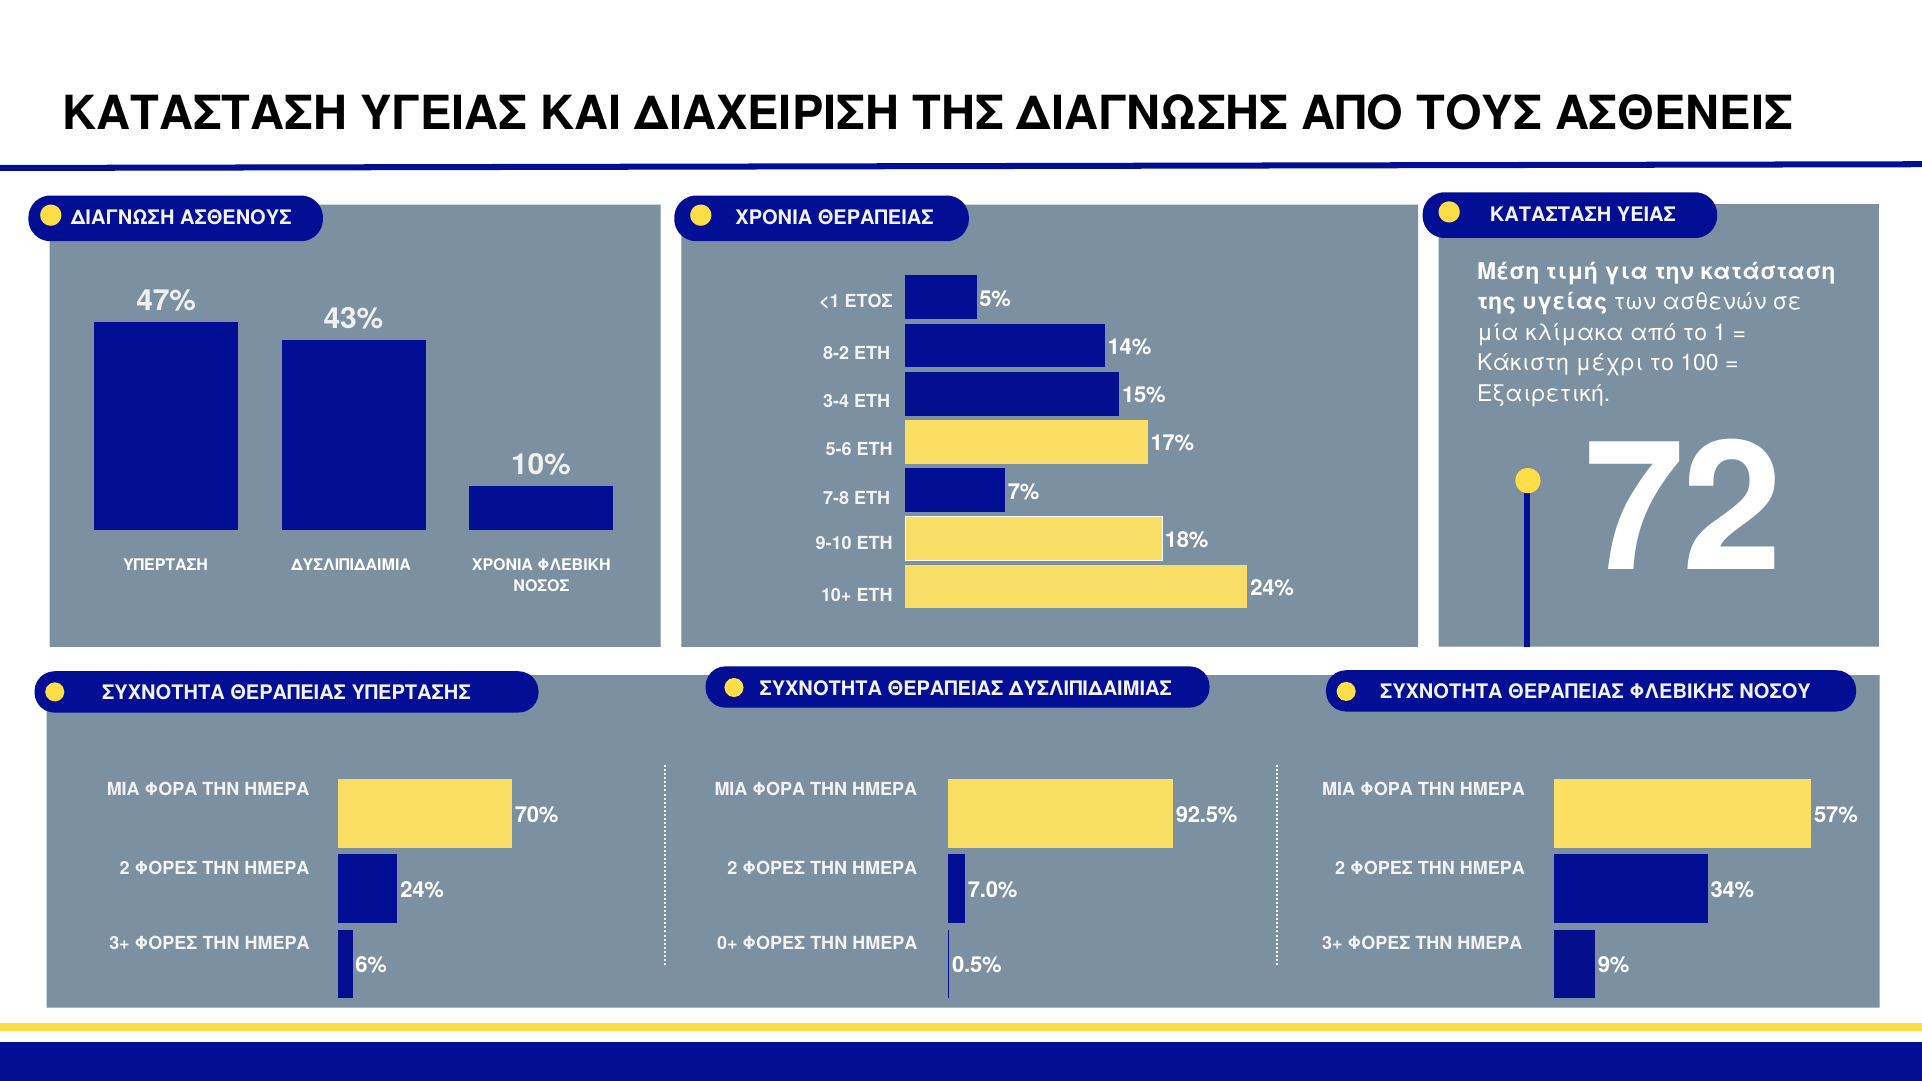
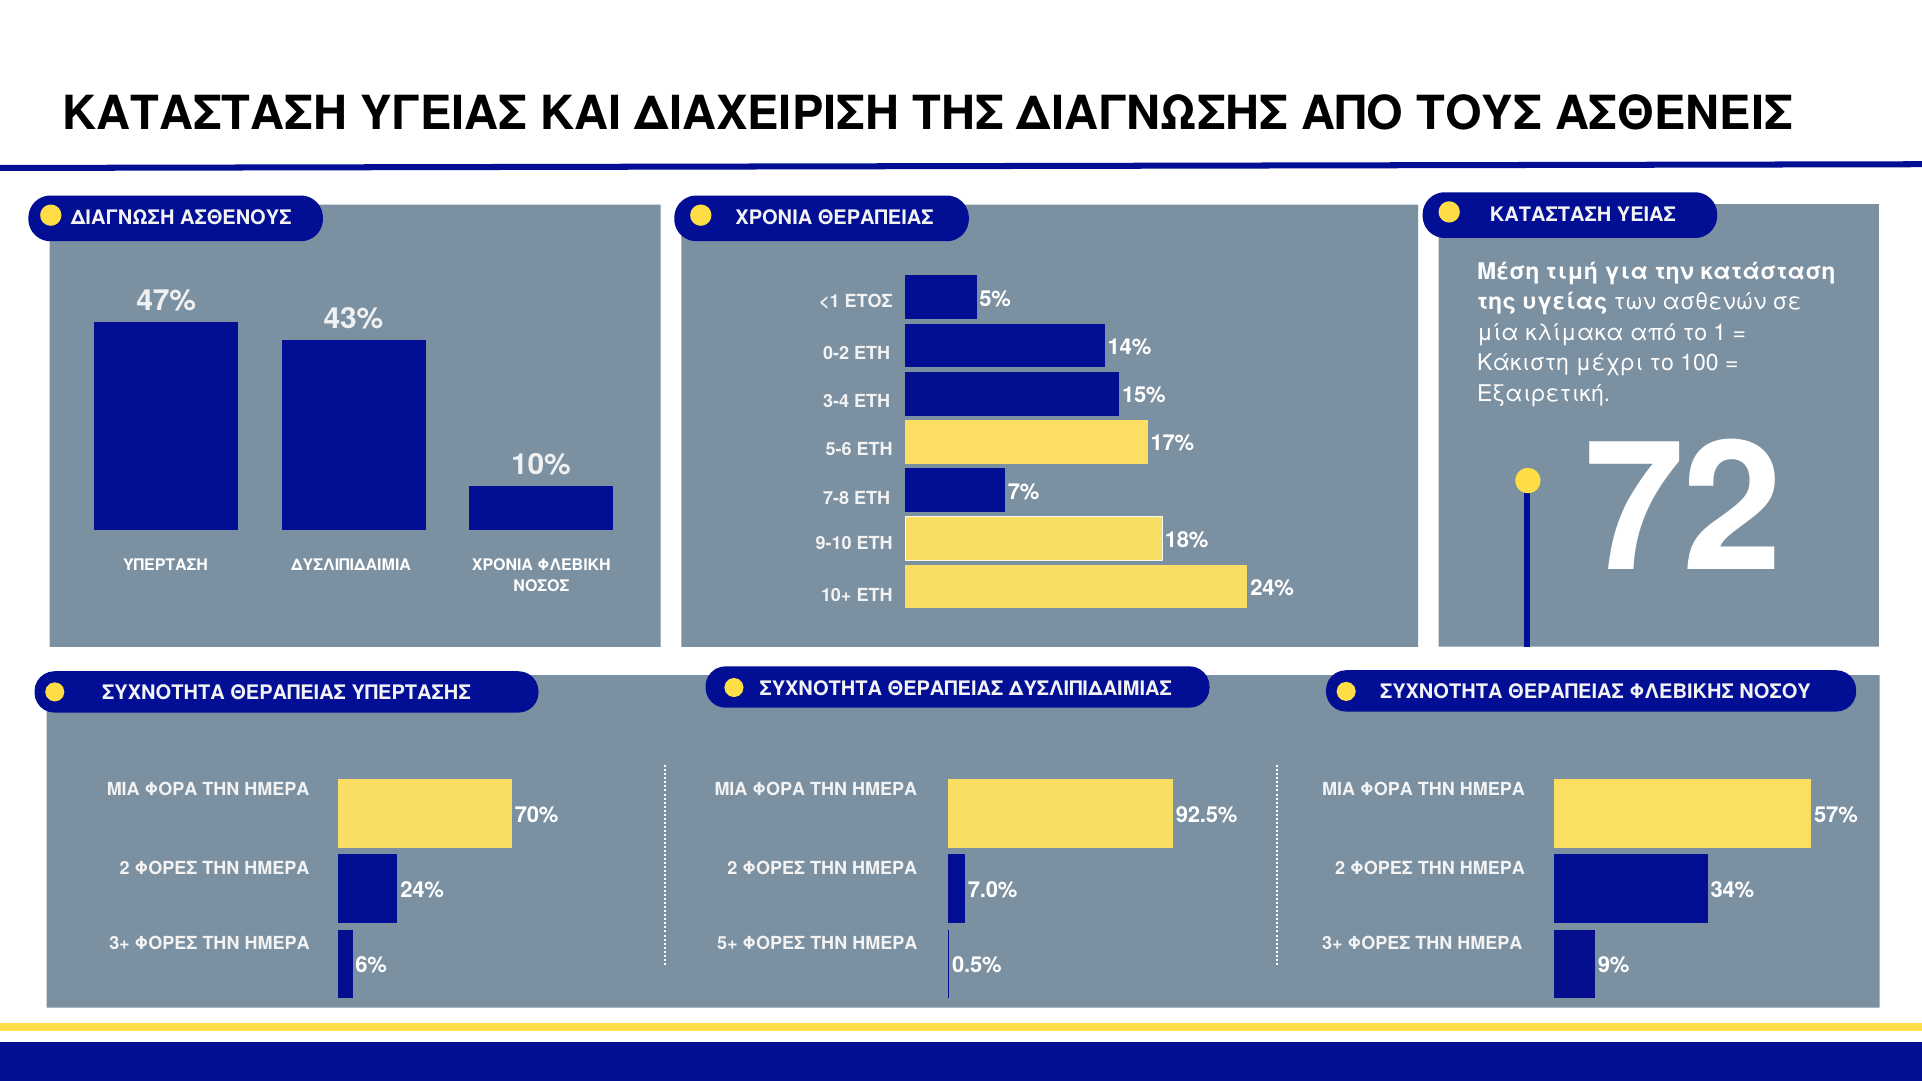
8-2: 8-2 -> 0-2 (836, 353)
0+: 0+ -> 5+ (727, 944)
